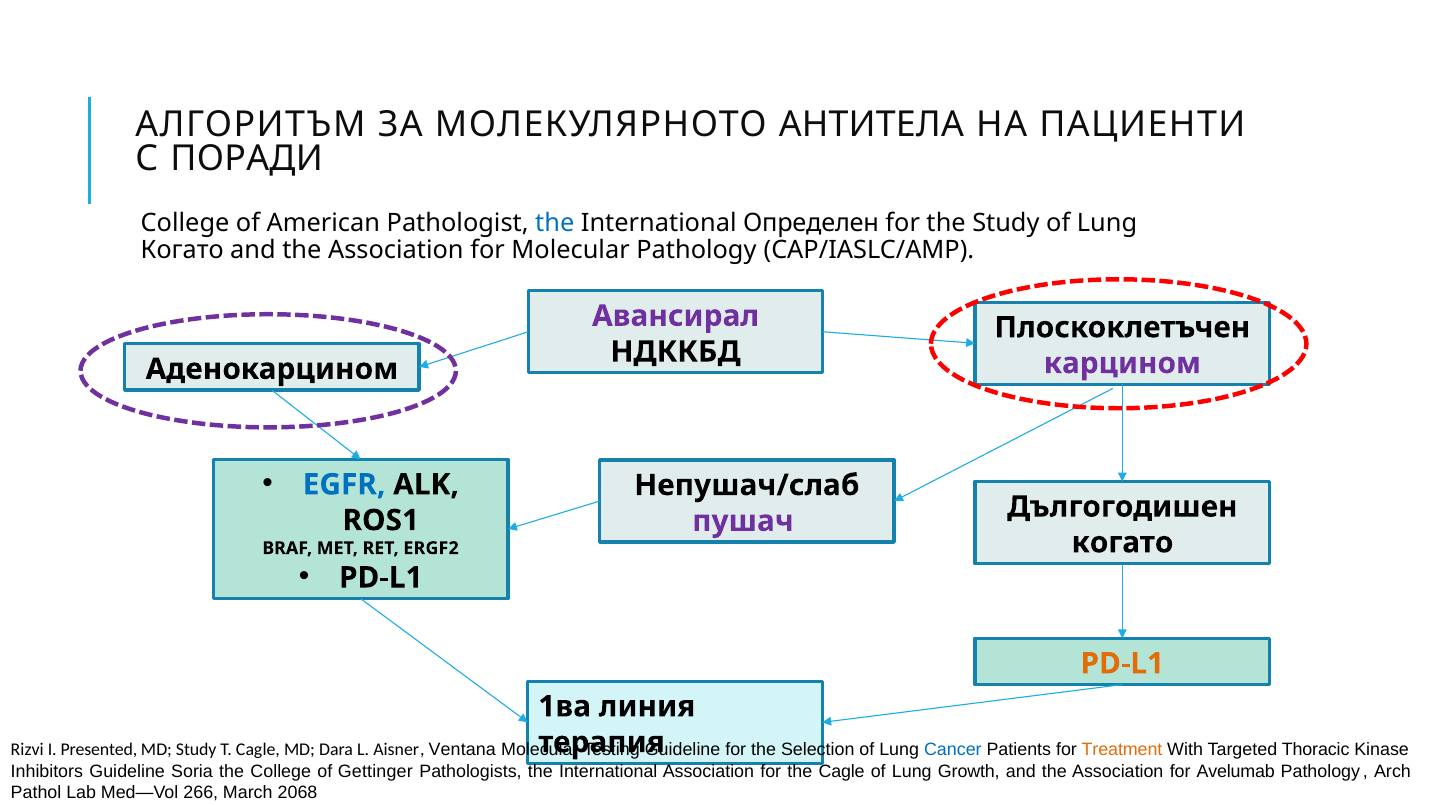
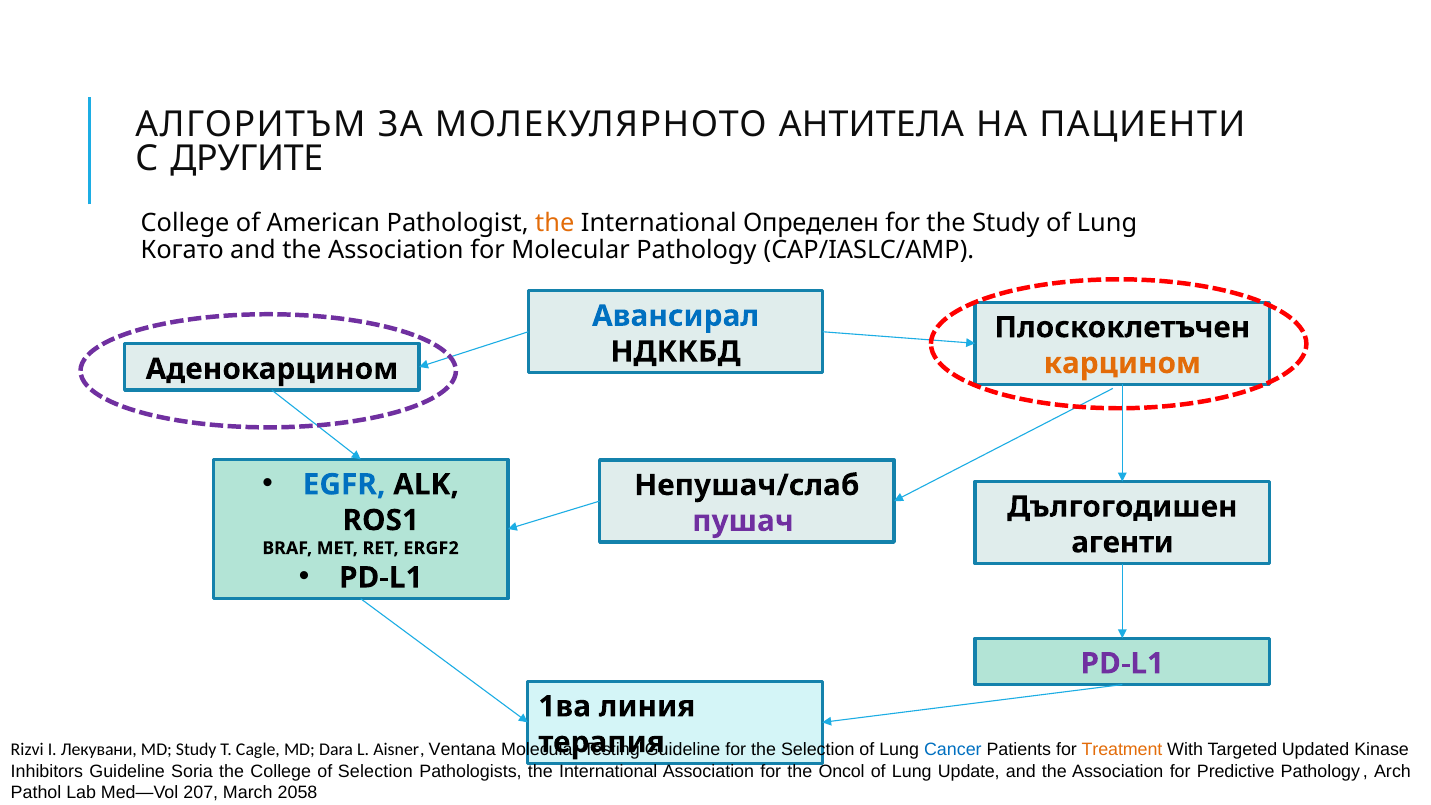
ПОРАДИ: ПОРАДИ -> ДРУГИТЕ (247, 159)
the colour: blue -> orange (555, 223)
Авансирал colour: purple -> blue (676, 316)
карцином colour: purple -> orange (1122, 363)
когато: когато -> агенти (1123, 543)
PD-L1 colour: orange -> purple (1122, 663)
Presented: Presented -> Лекувани (99, 750)
Thoracic: Thoracic -> Updated (1316, 750)
of Gettinger: Gettinger -> Selection (375, 771)
the Cagle: Cagle -> Oncol (842, 771)
Growth: Growth -> Update (969, 771)
Avelumab: Avelumab -> Predictive (1236, 771)
266: 266 -> 207 (201, 793)
2068: 2068 -> 2058 (298, 793)
